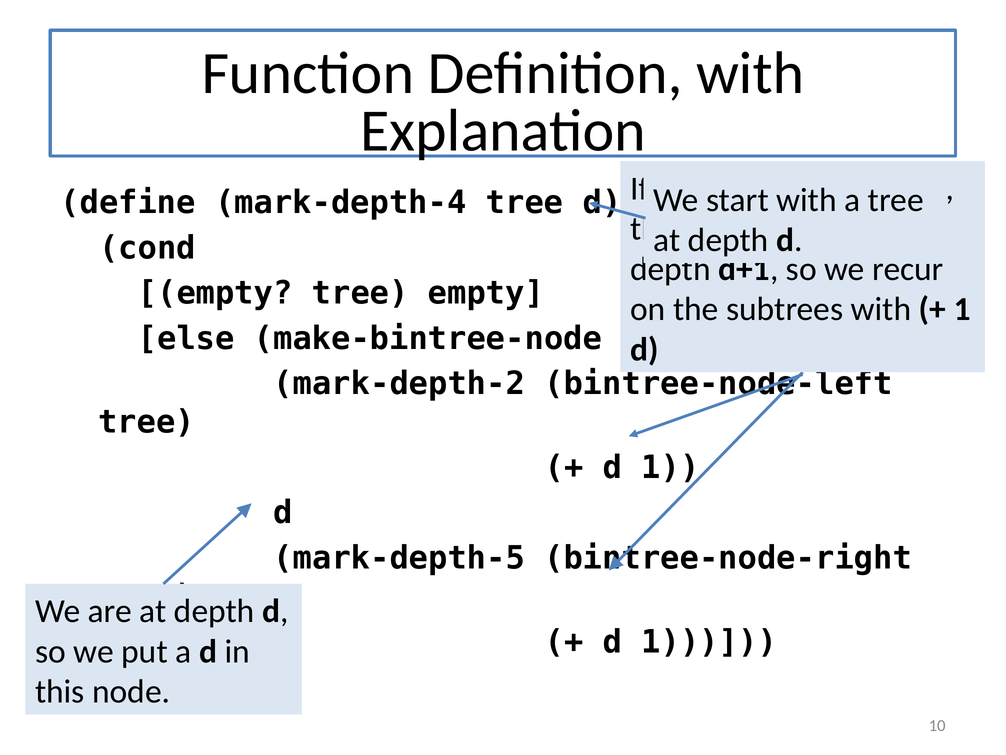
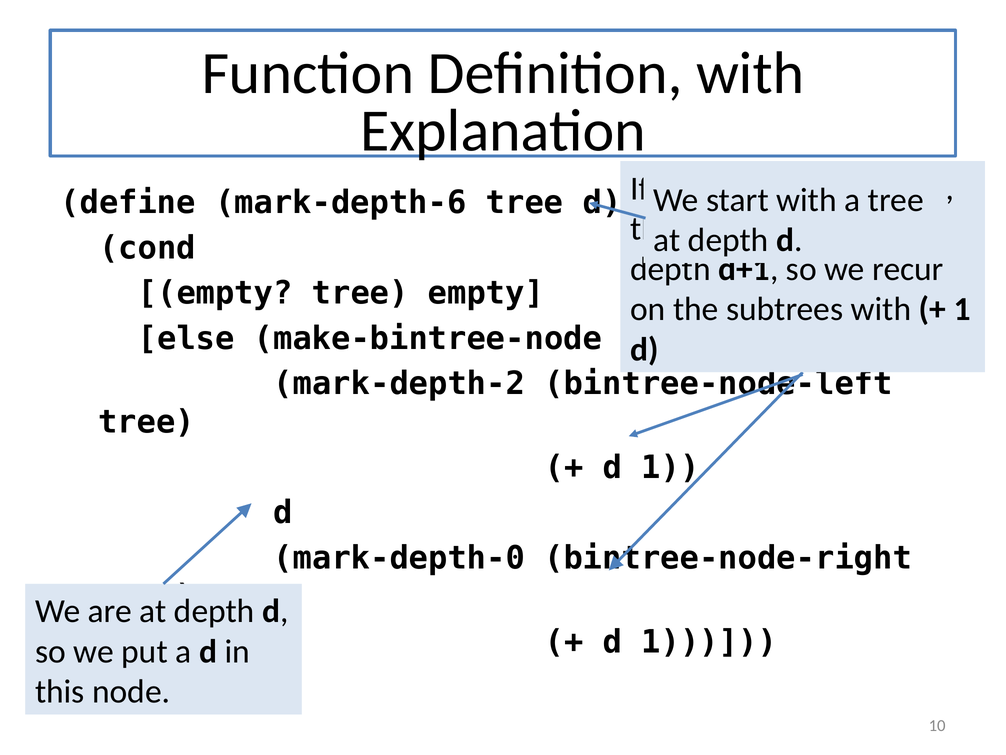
mark-depth-4: mark-depth-4 -> mark-depth-6 (341, 203)
mark-depth-5: mark-depth-5 -> mark-depth-0 (399, 558)
